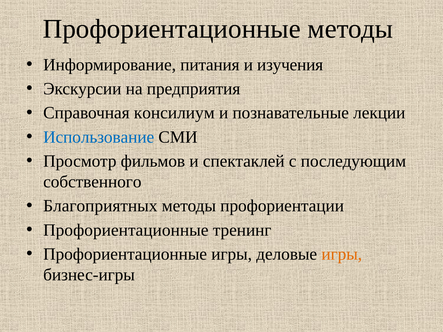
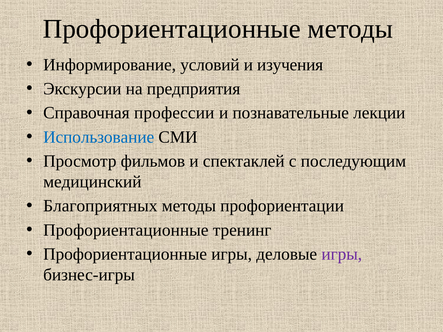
питания: питания -> условий (210, 65)
консилиум: консилиум -> профессии (174, 113)
собственного: собственного -> медицинский (92, 182)
игры colour: orange -> purple (342, 254)
